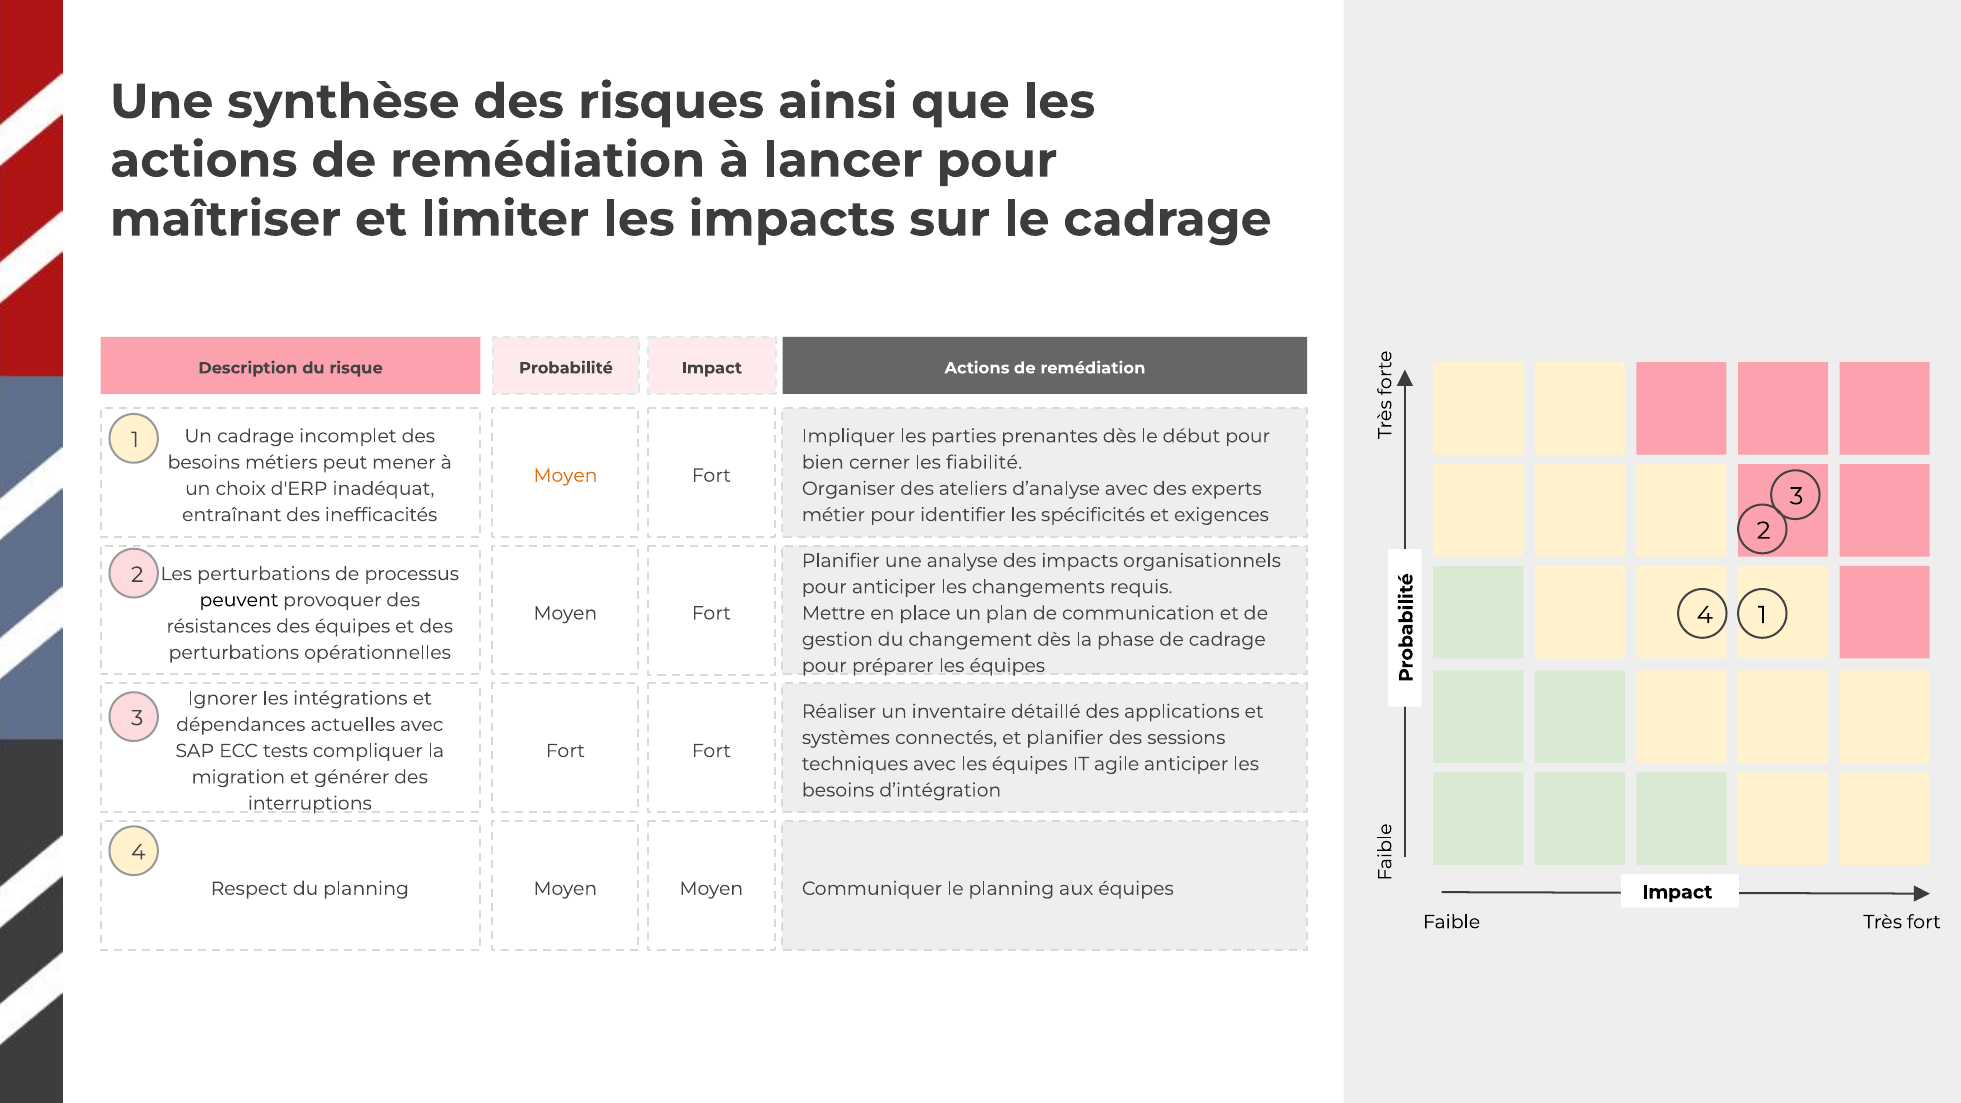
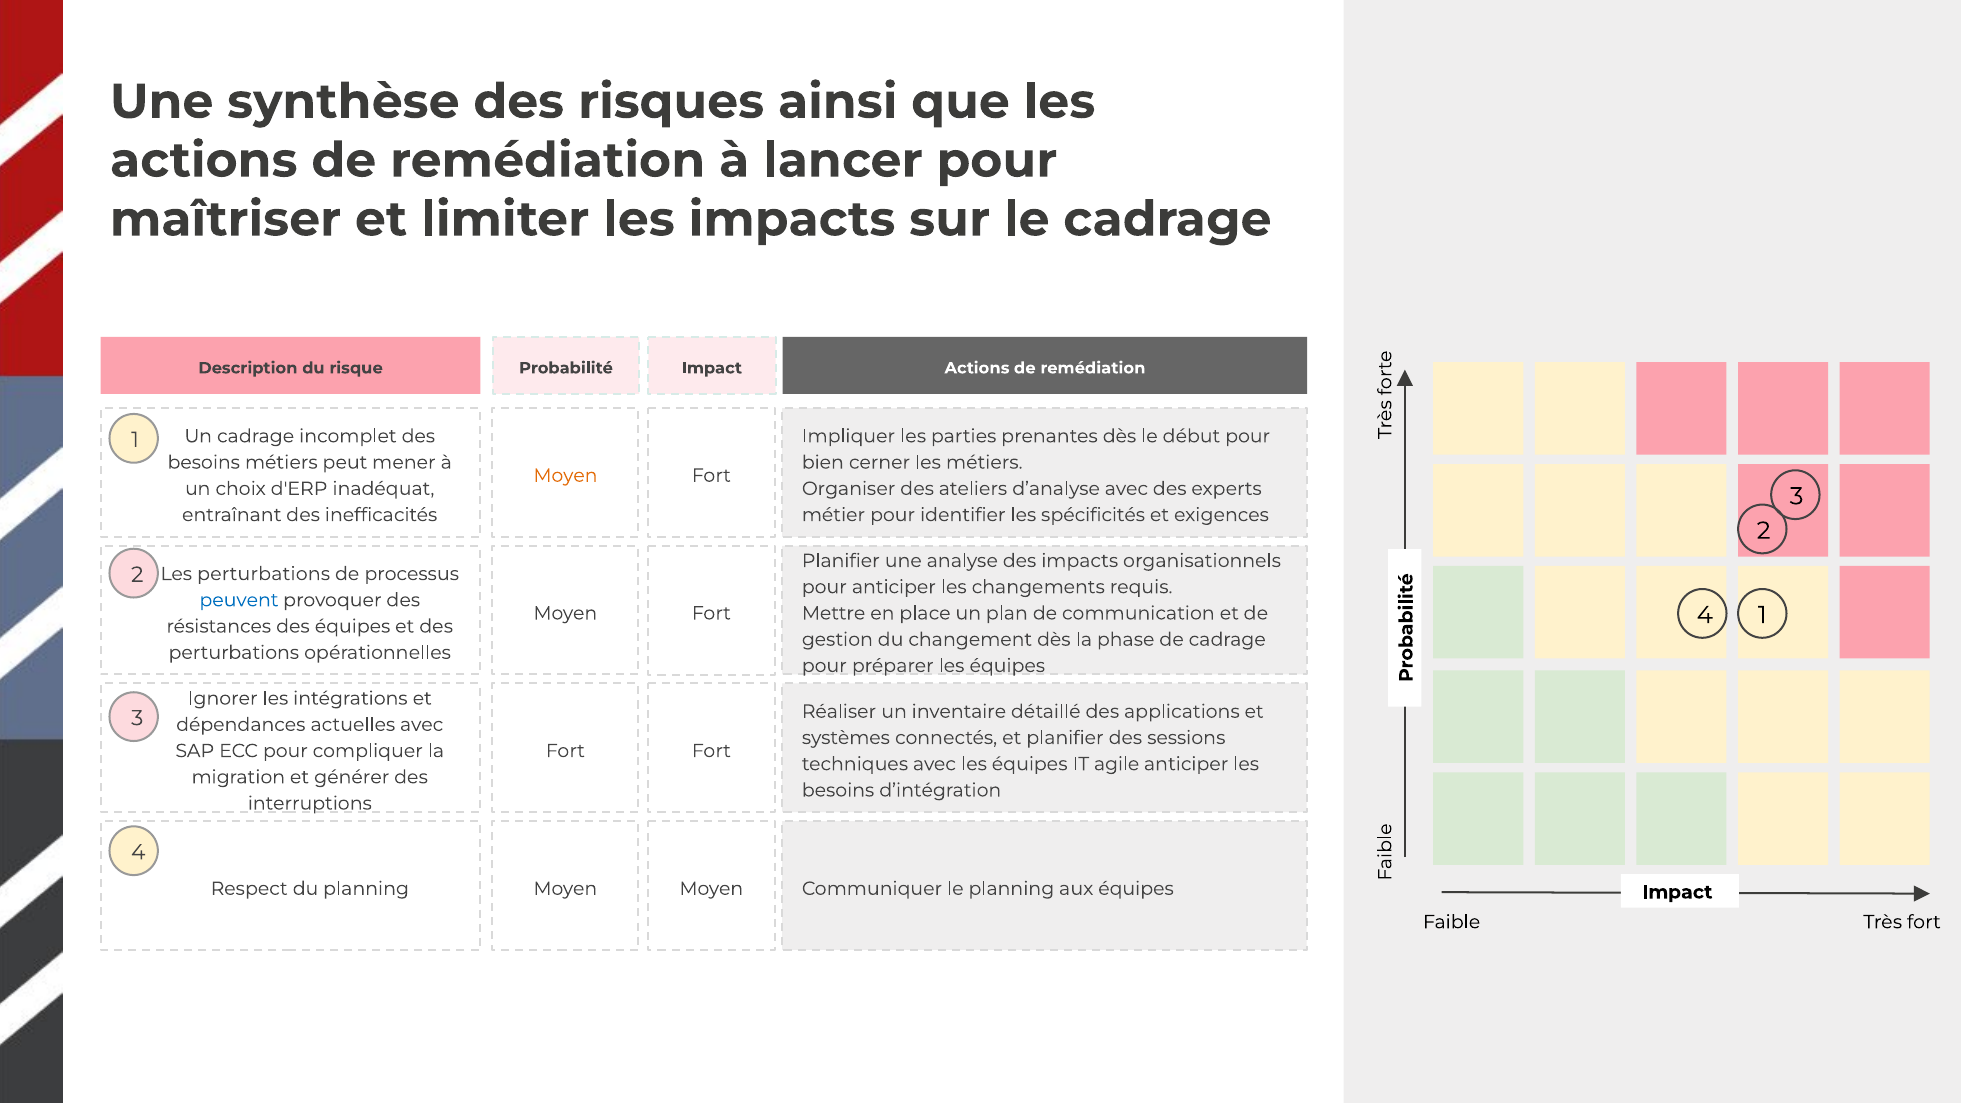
les fiabilité: fiabilité -> métiers (984, 462)
peuvent colour: black -> blue (239, 600)
ECC tests: tests -> pour (285, 751)
